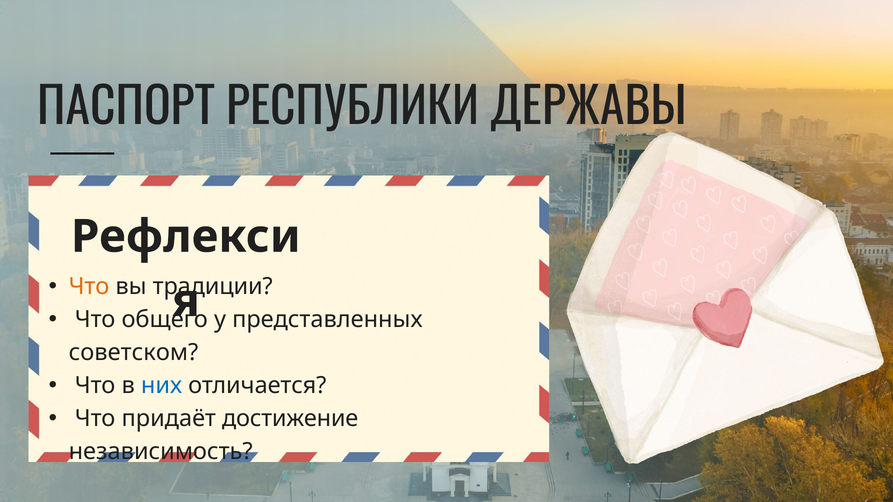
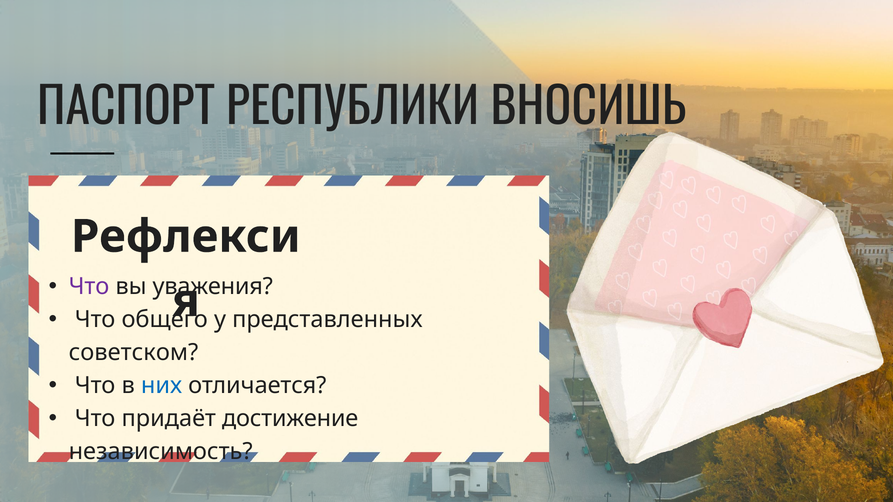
ДЕРЖАВЫ: ДЕРЖАВЫ -> ВНОСИШЬ (589, 108)
Что colour: orange -> purple (89, 287)
традиции: традиции -> уважения (213, 287)
